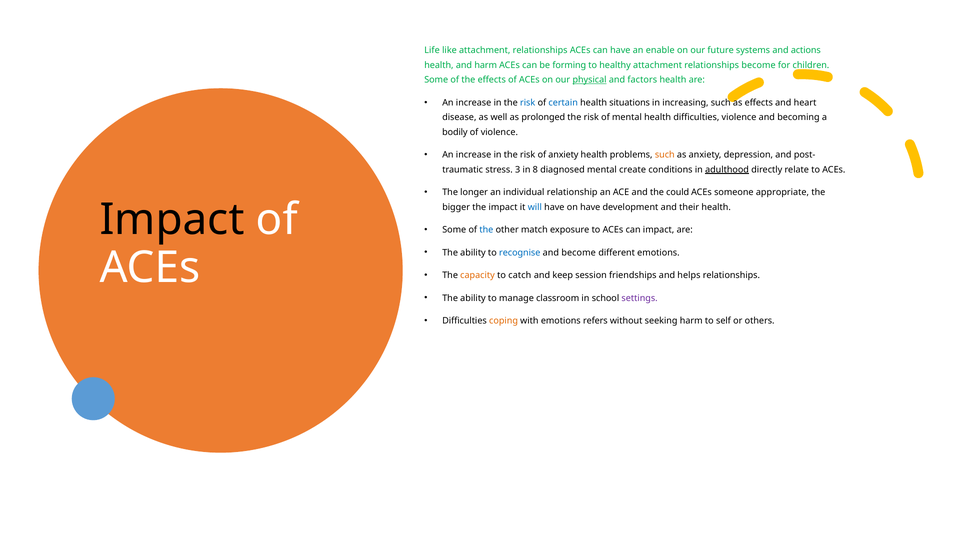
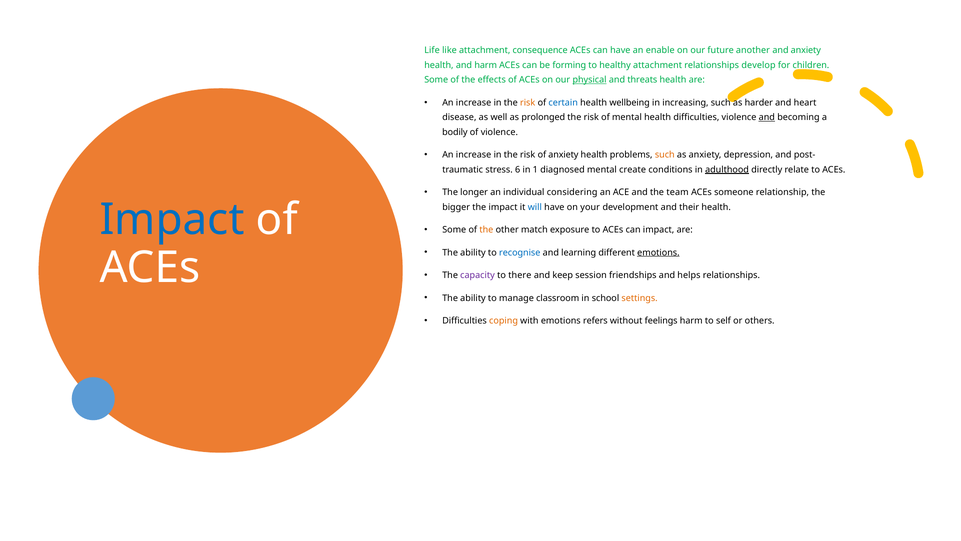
like attachment relationships: relationships -> consequence (540, 50)
systems: systems -> another (753, 50)
and actions: actions -> anxiety (806, 50)
relationships become: become -> develop (759, 65)
factors: factors -> threats (642, 80)
risk colour: blue -> orange (528, 103)
situations: situations -> wellbeing (630, 103)
as effects: effects -> harder (759, 103)
and underline: none -> present (767, 117)
3: 3 -> 6 (518, 169)
8: 8 -> 1 (535, 169)
relationship: relationship -> considering (572, 192)
could: could -> team (678, 192)
appropriate: appropriate -> relationship (782, 192)
on have: have -> your (590, 207)
Impact colour: black -> blue (172, 220)
the colour: blue -> orange (486, 230)
and become: become -> learning (579, 252)
emotions underline: none -> present (658, 252)
capacity colour: orange -> purple (477, 275)
catch: catch -> there (520, 275)
settings colour: purple -> orange (640, 298)
seeking: seeking -> feelings (661, 321)
